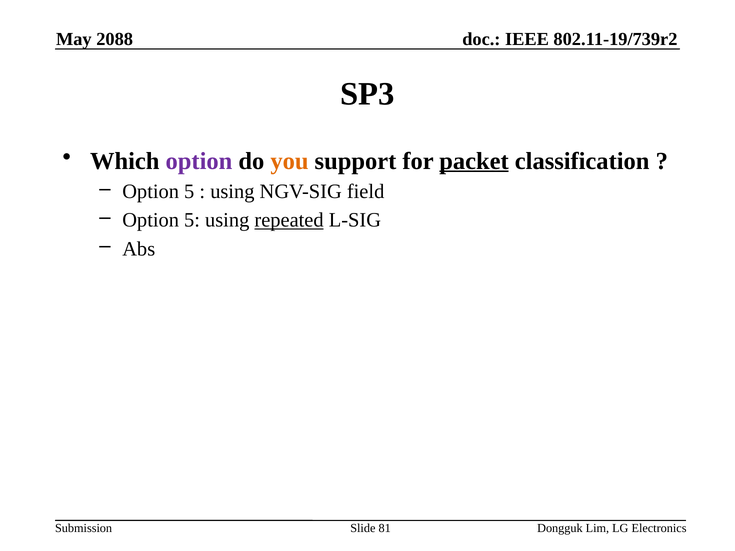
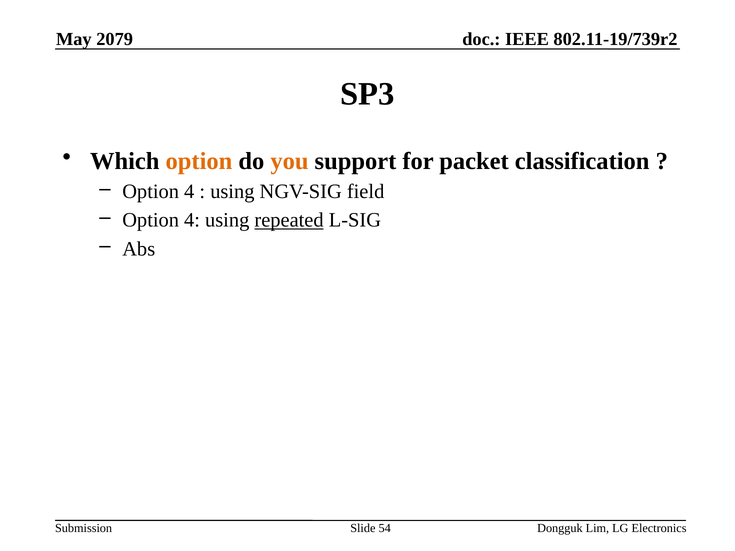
2088: 2088 -> 2079 (115, 39)
option colour: purple -> orange (199, 161)
packet underline: present -> none (474, 161)
5: 5 -> 4 (189, 192)
5: 5 -> 4 (192, 220)
81: 81 -> 54 (385, 529)
